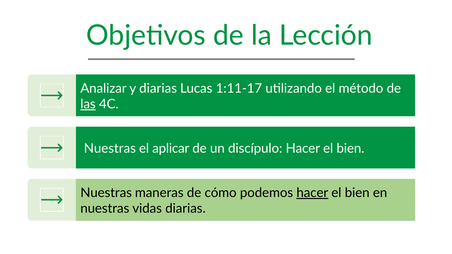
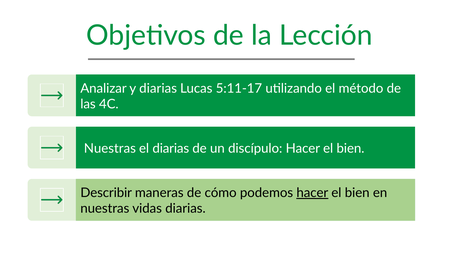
1:11-17: 1:11-17 -> 5:11-17 (239, 88)
las underline: present -> none (88, 104)
el aplicar: aplicar -> diarias (171, 149)
Nuestras: Nuestras -> Describir (106, 193)
